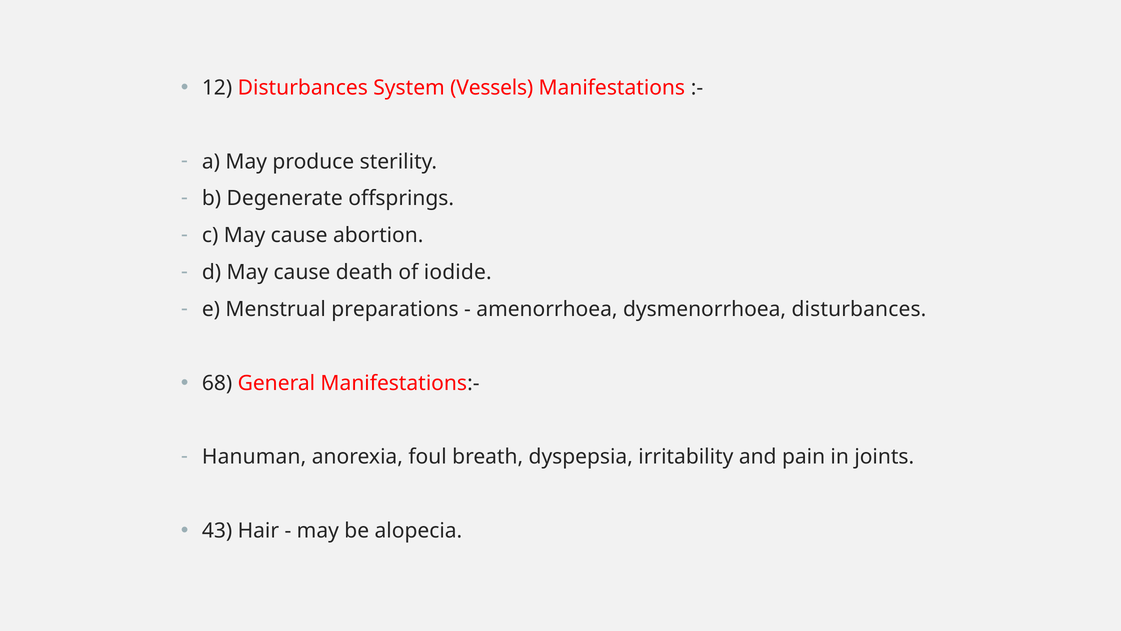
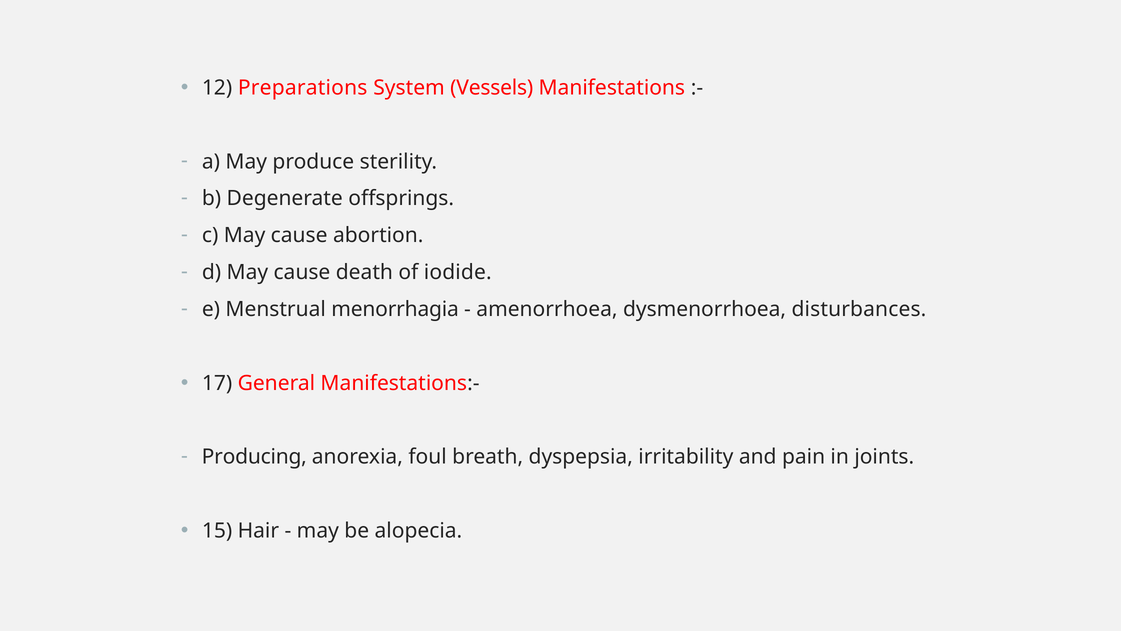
12 Disturbances: Disturbances -> Preparations (303, 88)
preparations: preparations -> menorrhagia (395, 309)
68: 68 -> 17 (217, 383)
Hanuman: Hanuman -> Producing (254, 457)
43: 43 -> 15 (217, 531)
